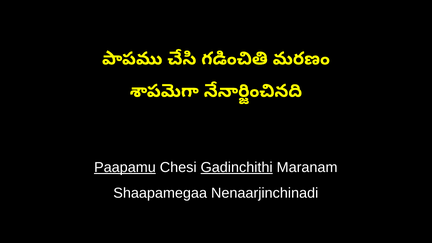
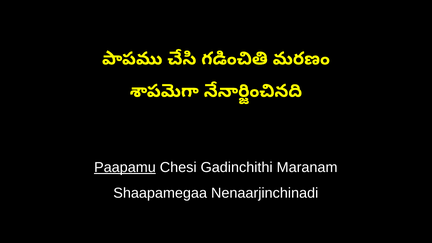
Gadinchithi underline: present -> none (237, 167)
